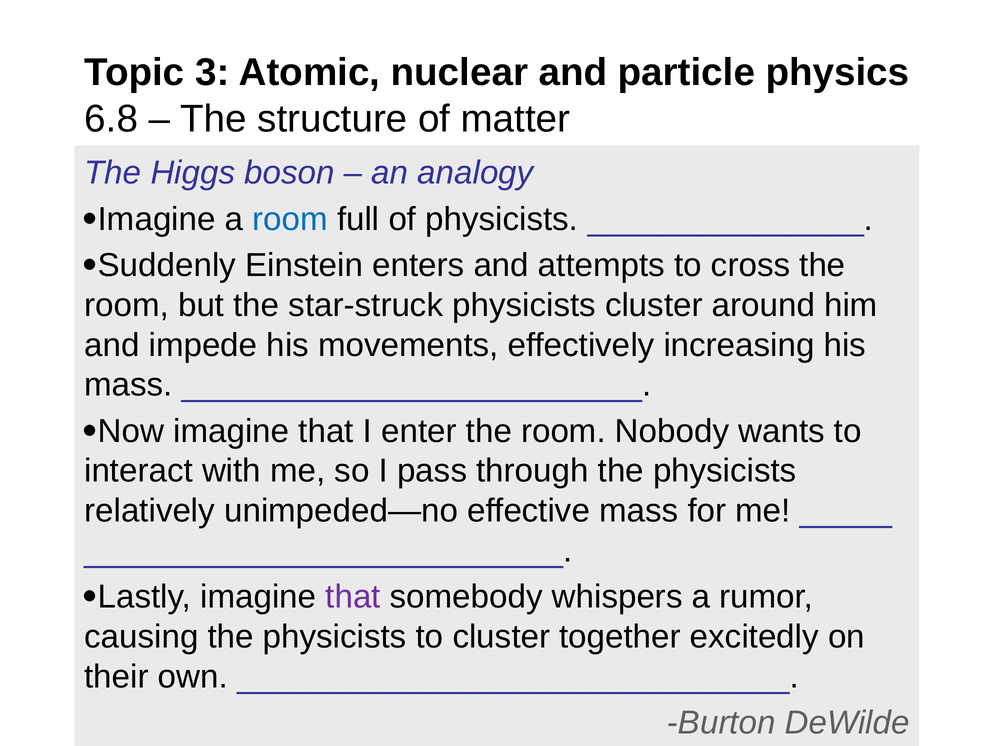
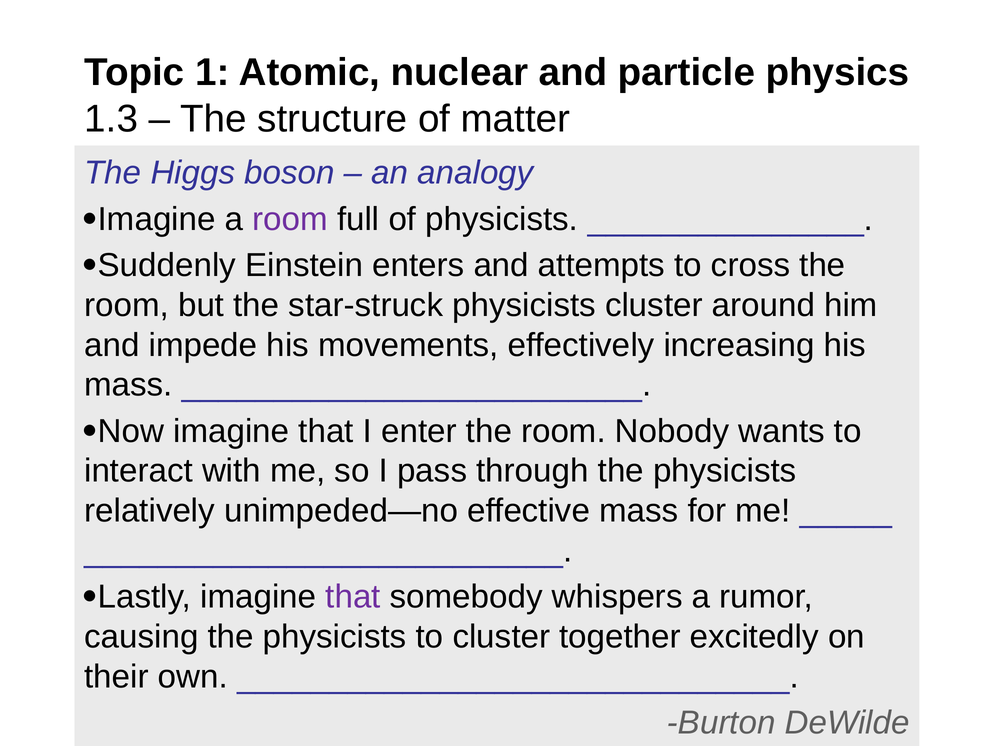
3: 3 -> 1 (212, 72)
6.8: 6.8 -> 1.3 (111, 119)
room colour: blue -> purple (290, 219)
